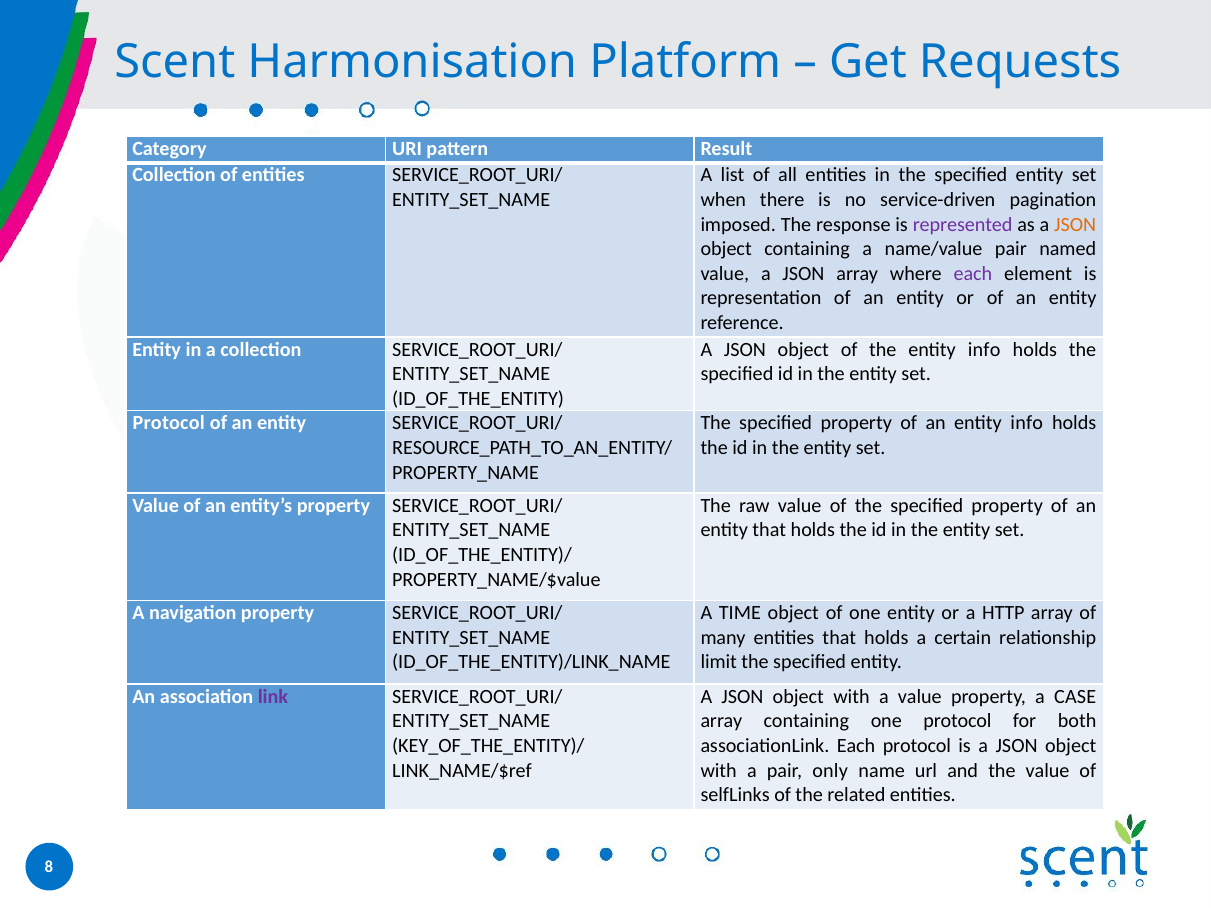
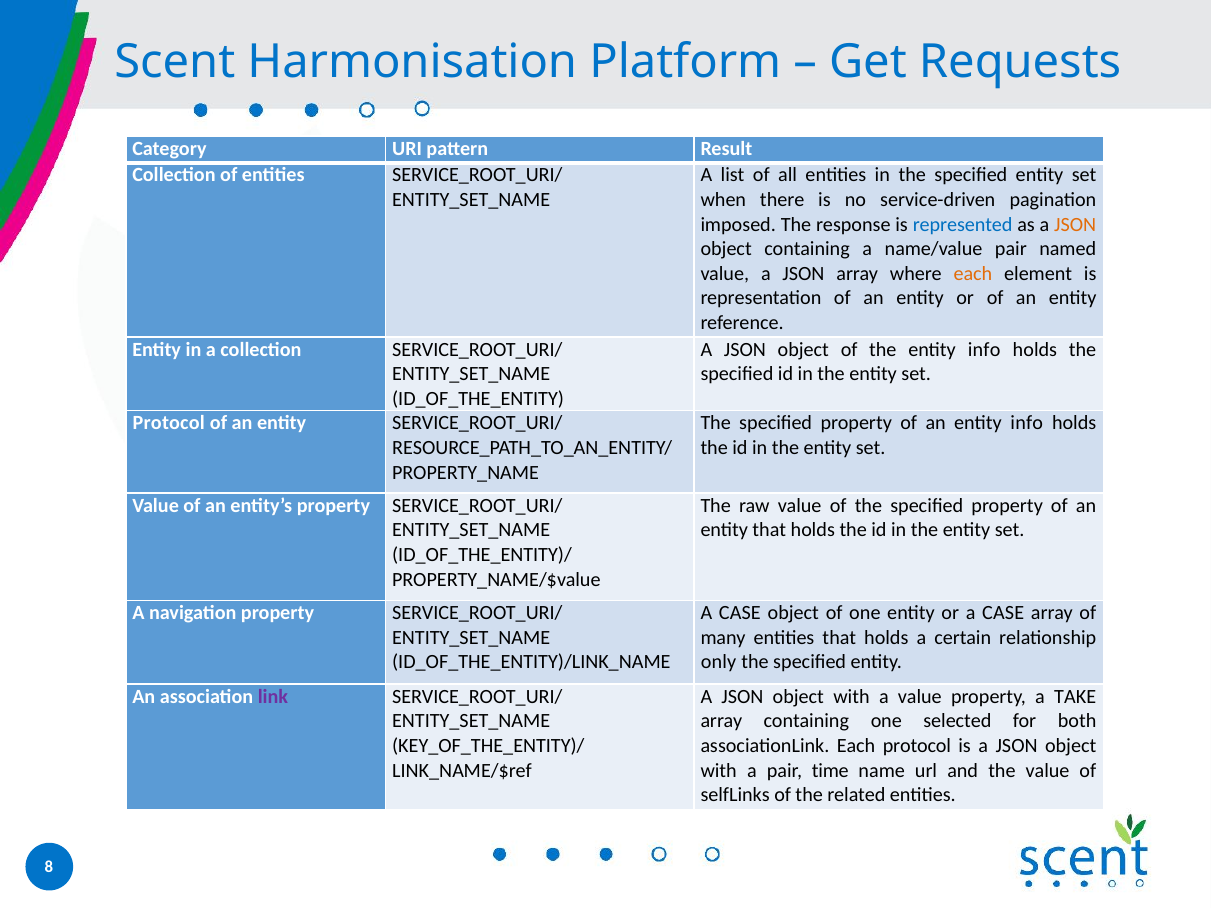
represented colour: purple -> blue (963, 225)
each colour: purple -> orange (973, 274)
TIME: TIME -> CASE (740, 613)
or a HTTP: HTTP -> CASE (1003, 613)
limit: limit -> only (719, 662)
CASE: CASE -> TAKE (1075, 697)
one protocol: protocol -> selected (957, 721)
only: only -> time (830, 771)
